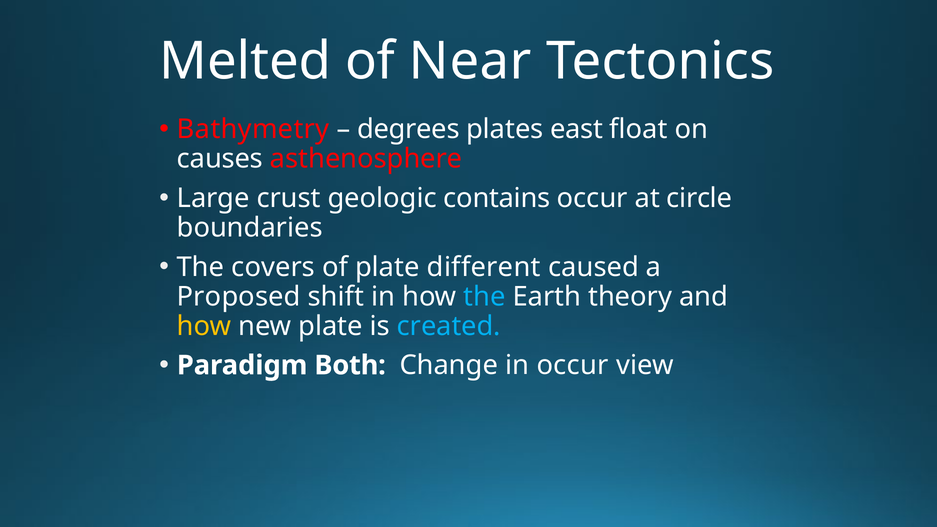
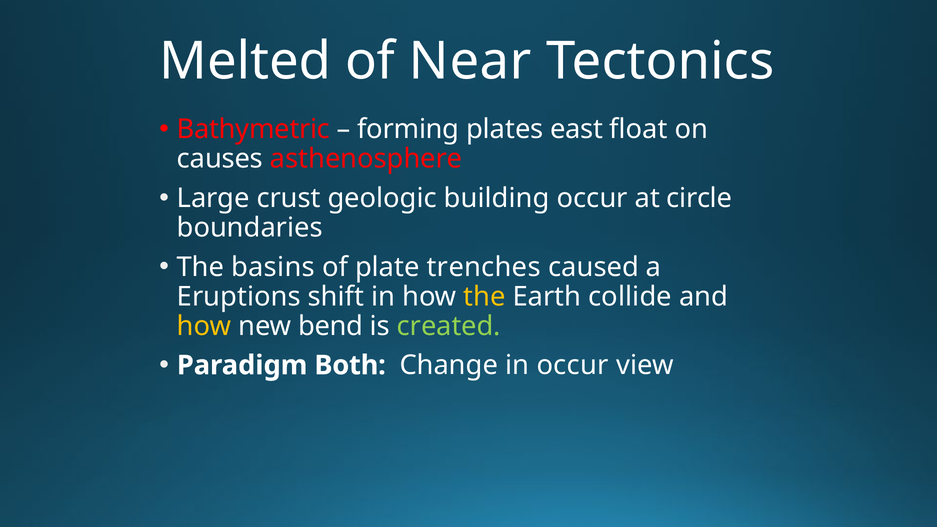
Bathymetry: Bathymetry -> Bathymetric (253, 129)
degrees: degrees -> forming (408, 129)
contains: contains -> building (497, 198)
covers: covers -> basins (273, 267)
different: different -> trenches (484, 267)
Proposed: Proposed -> Eruptions (239, 297)
the colour: light blue -> yellow (485, 297)
theory: theory -> collide (630, 297)
new plate: plate -> bend (331, 326)
created colour: light blue -> light green (449, 326)
